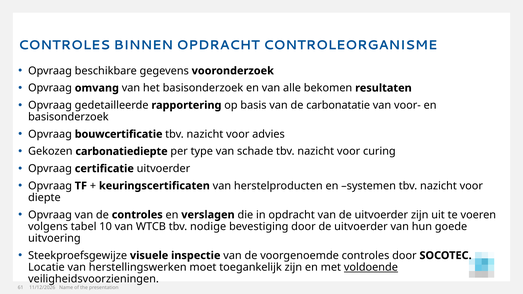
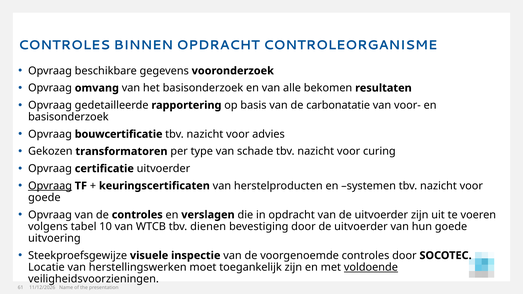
carbonatiediepte: carbonatiediepte -> transformatoren (121, 151)
Opvraag underline: none -> present (50, 186)
diepte: diepte -> goede (44, 198)
nodige: nodige -> dienen (208, 227)
